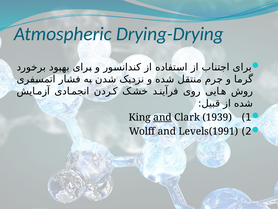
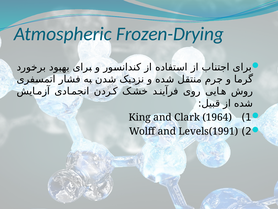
Drying-Drying: Drying-Drying -> Frozen-Drying (170, 34)
and underline: present -> none (163, 117)
1939: 1939 -> 1964 (217, 117)
